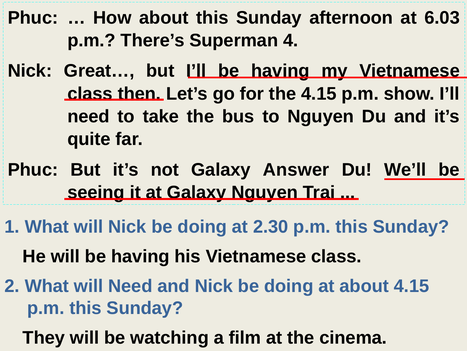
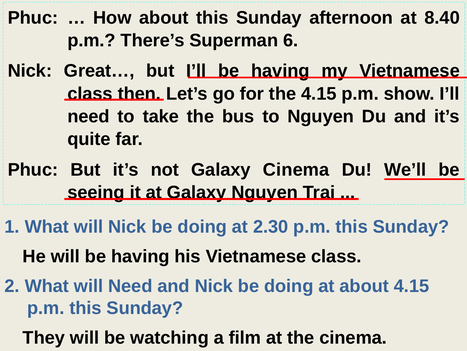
6.03: 6.03 -> 8.40 (442, 18)
4: 4 -> 6 (291, 40)
Galaxy Answer: Answer -> Cinema (296, 169)
